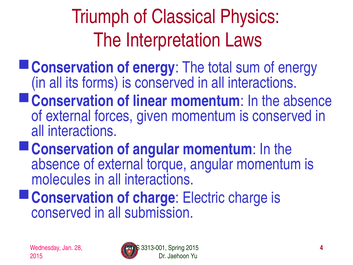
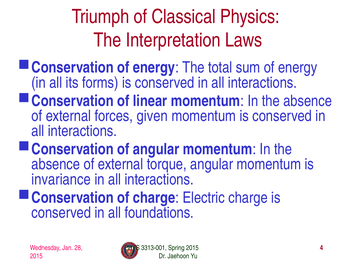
molecules: molecules -> invariance (61, 179)
submission: submission -> foundations (159, 212)
